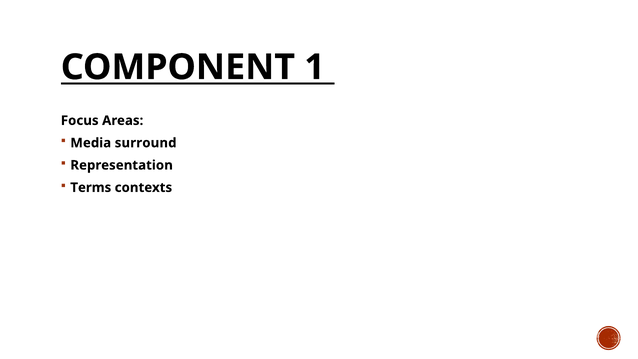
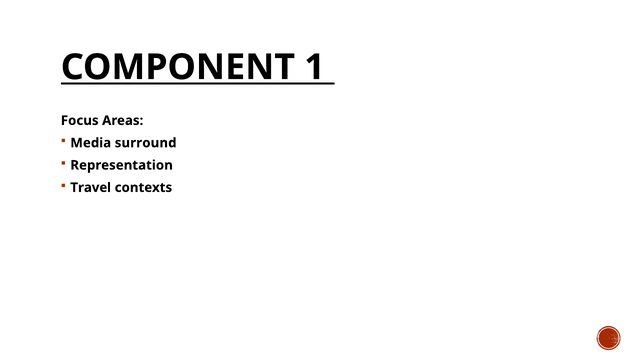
Terms: Terms -> Travel (91, 187)
